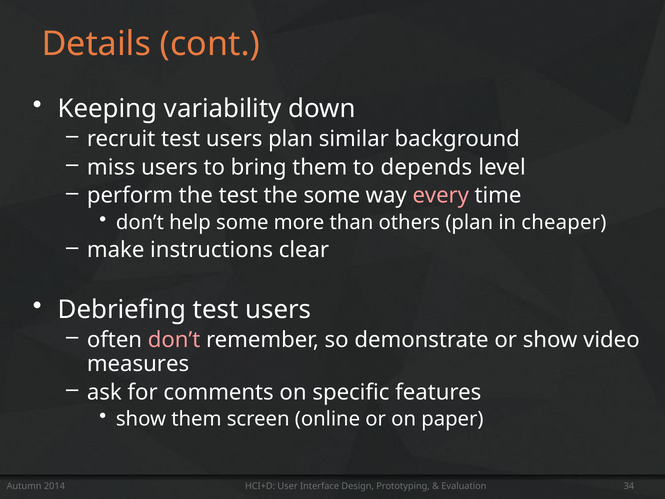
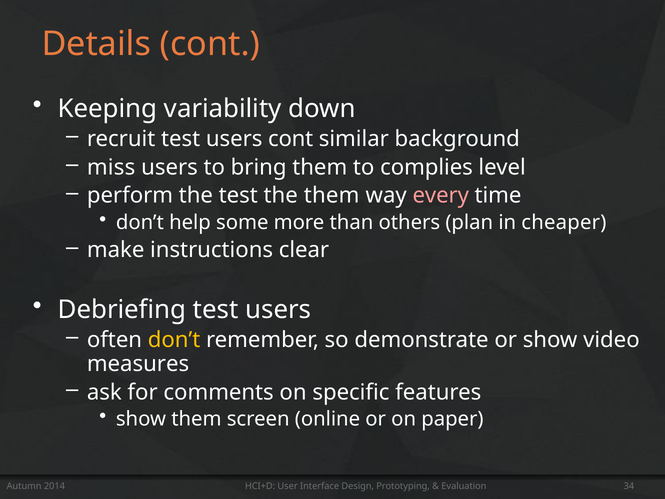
users plan: plan -> cont (291, 139)
depends: depends -> complies (427, 167)
the some: some -> them (332, 196)
don’t colour: pink -> yellow (174, 340)
